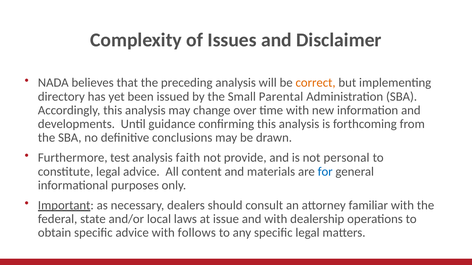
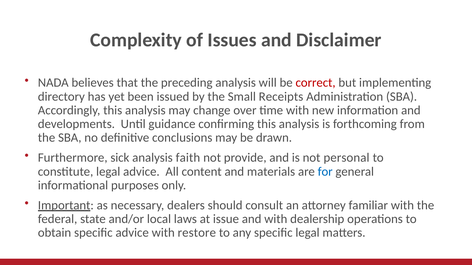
correct colour: orange -> red (316, 83)
Parental: Parental -> Receipts (281, 97)
test: test -> sick (120, 158)
follows: follows -> restore (197, 233)
